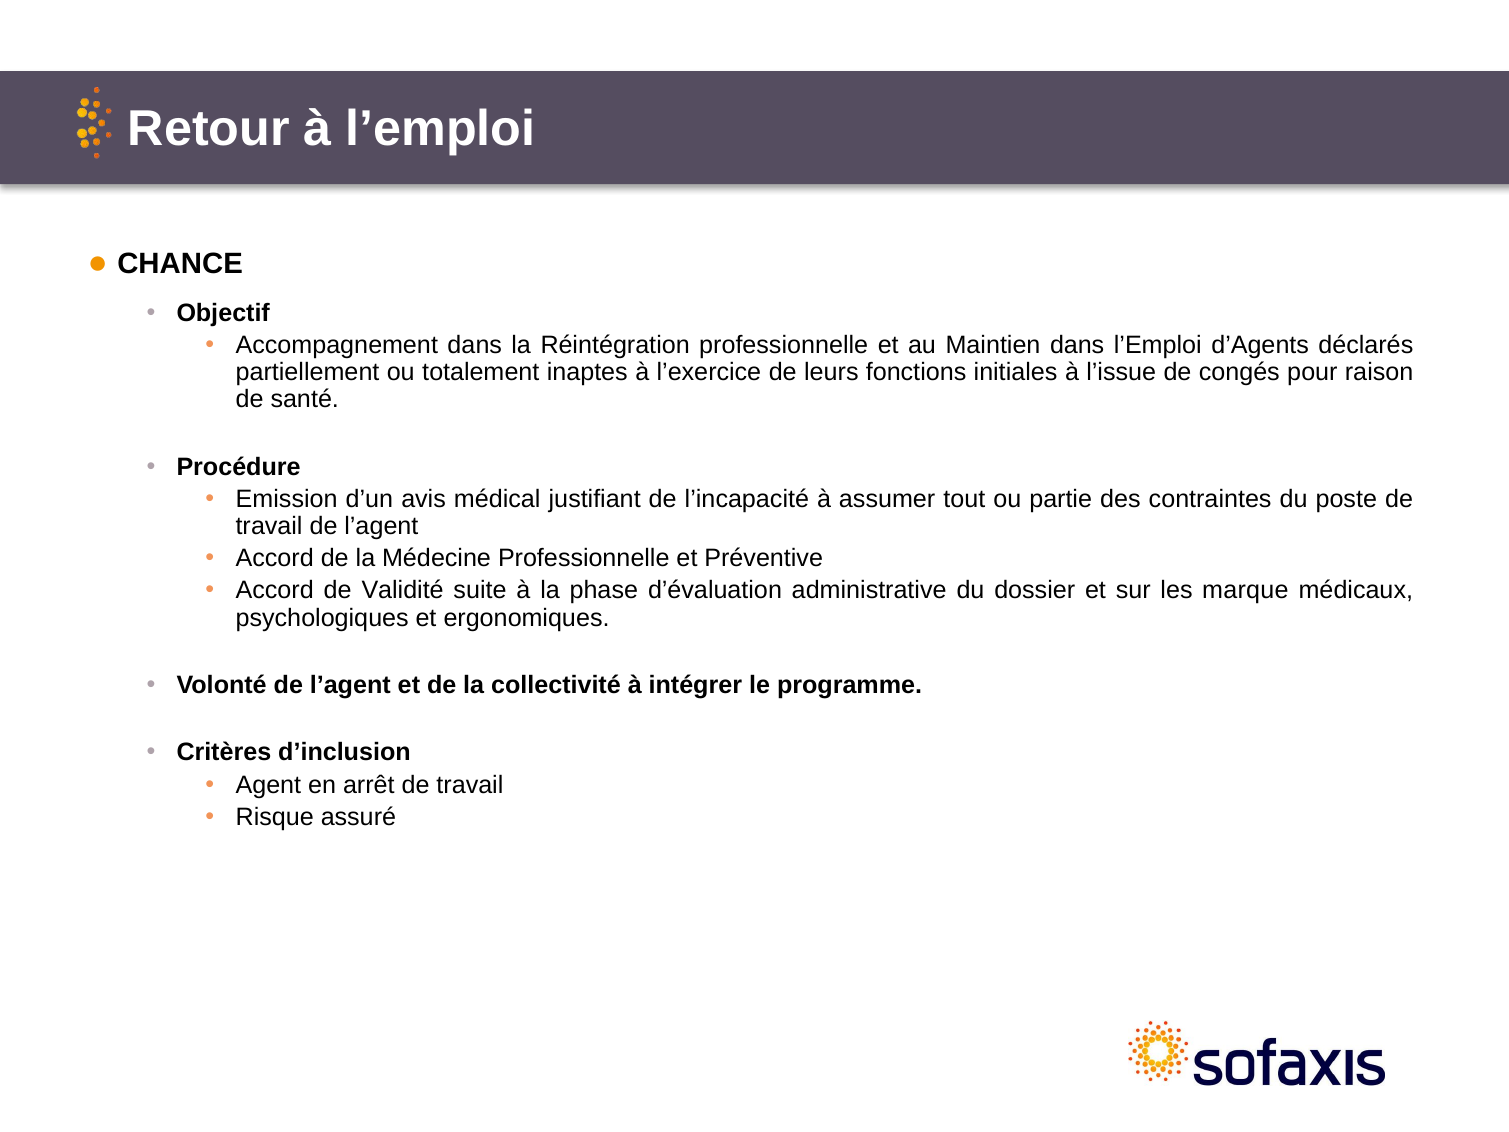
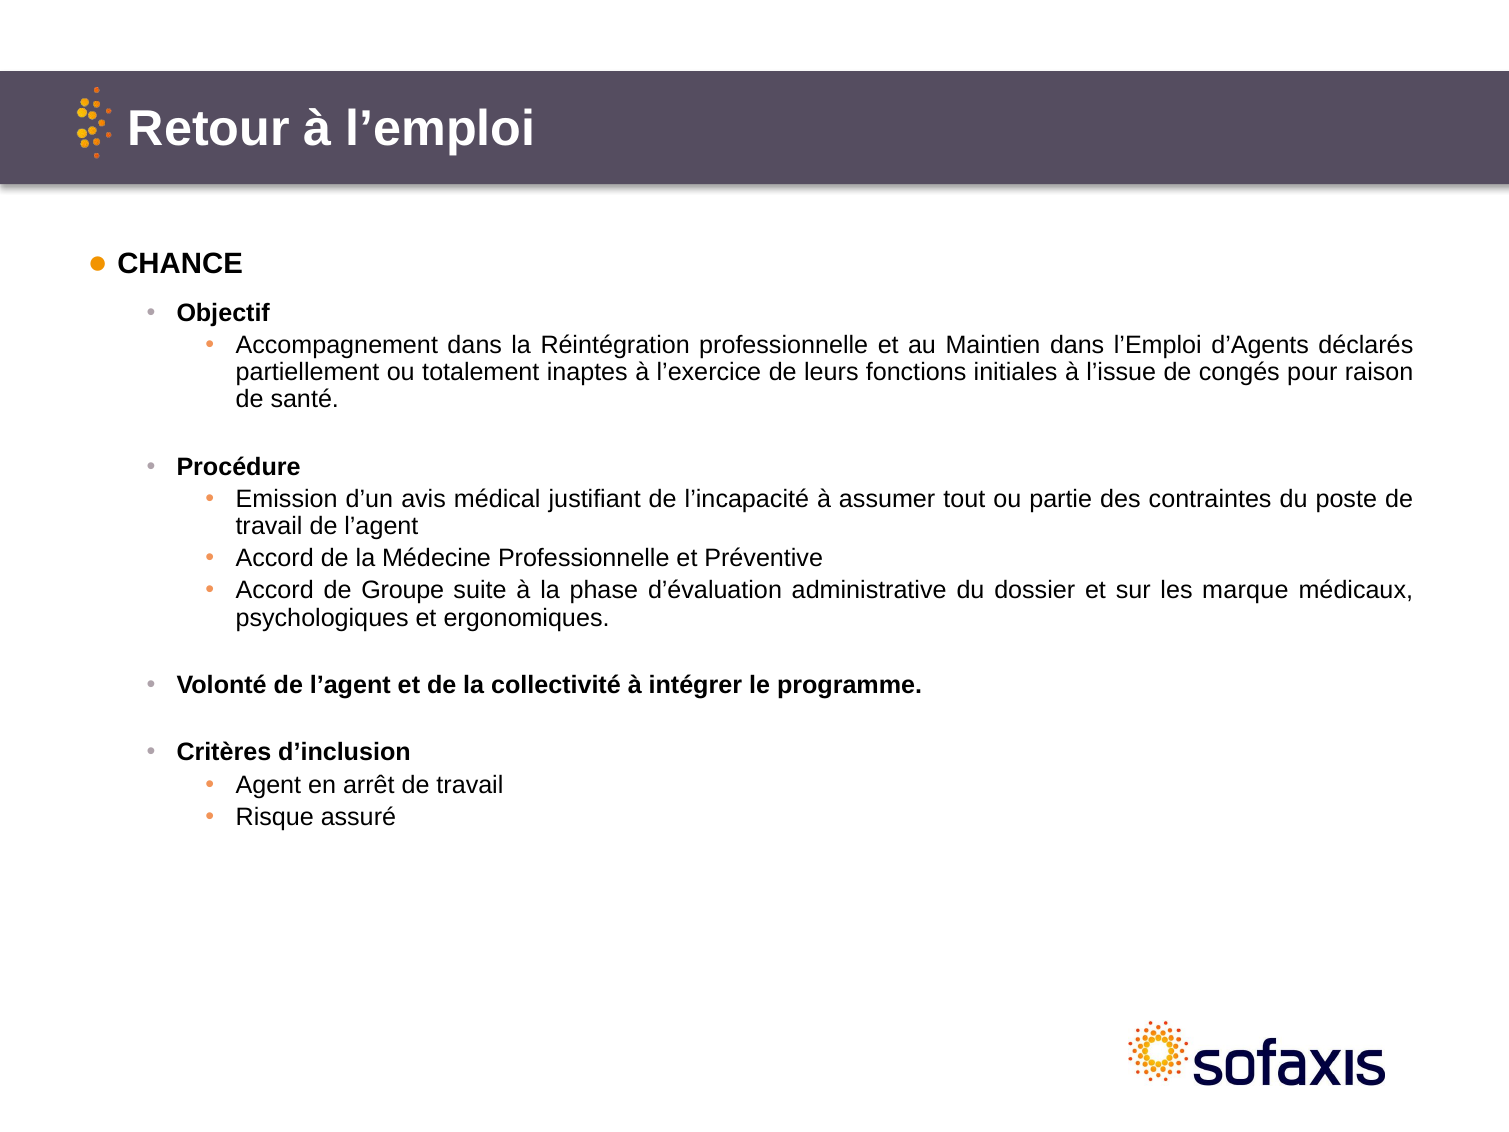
Validité: Validité -> Groupe (403, 590)
